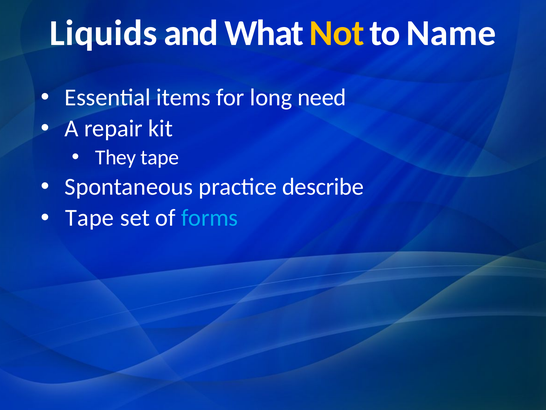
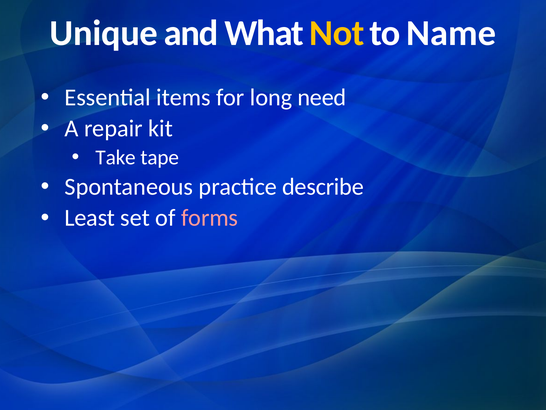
Liquids: Liquids -> Unique (104, 33)
They: They -> Take (116, 157)
Tape: Tape -> Least (90, 218)
forms colour: light blue -> pink (210, 218)
